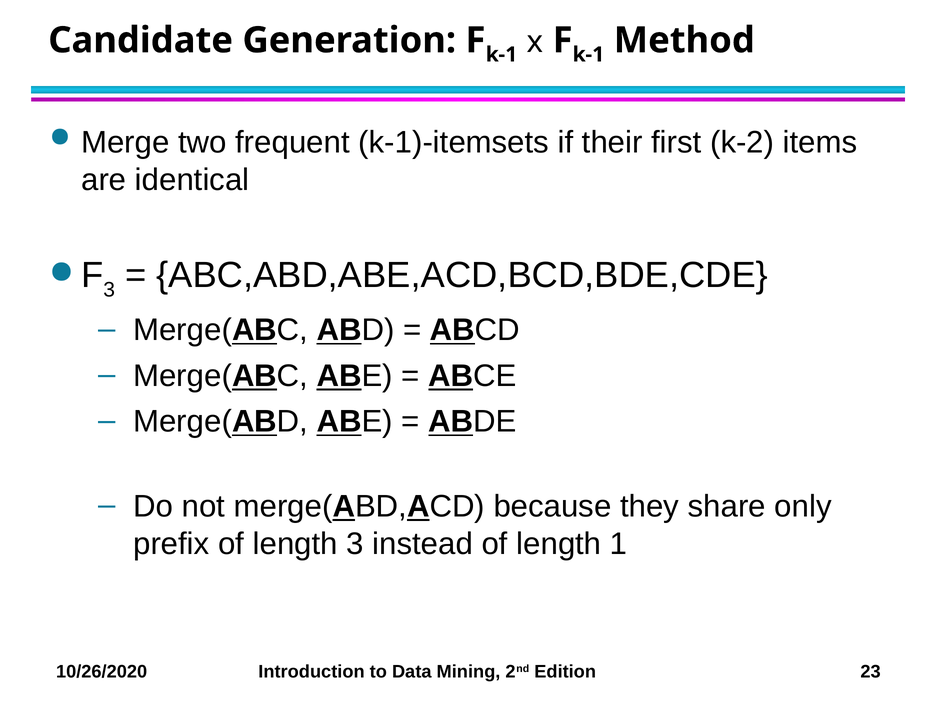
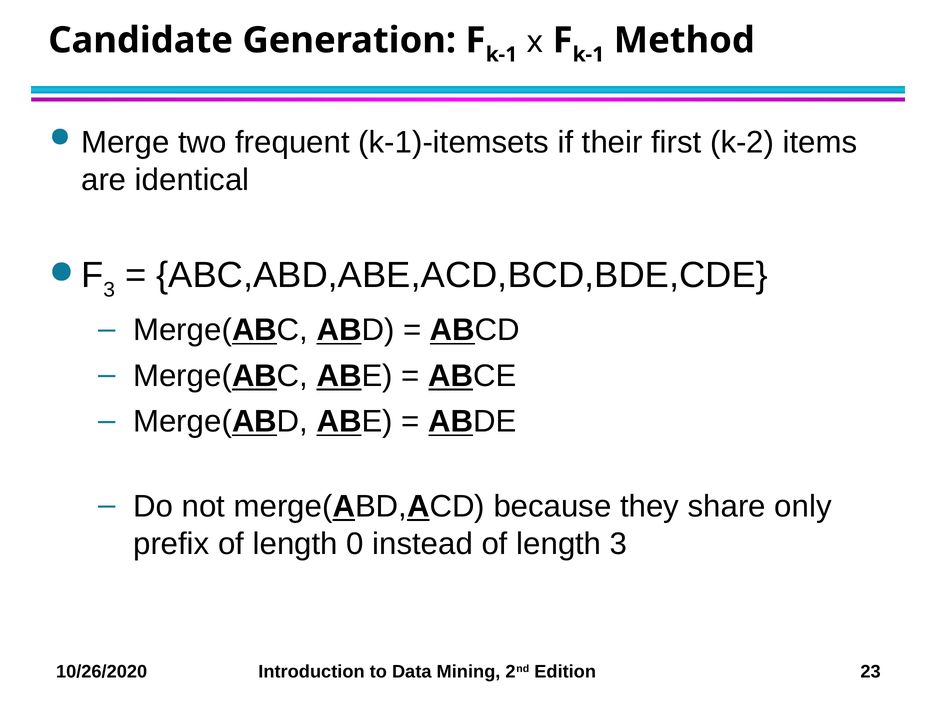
length 3: 3 -> 0 (355, 544)
length 1: 1 -> 3 (619, 544)
